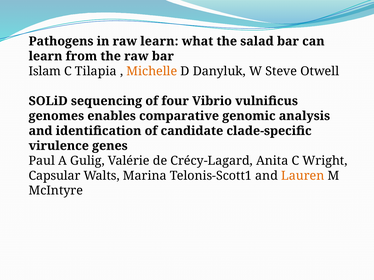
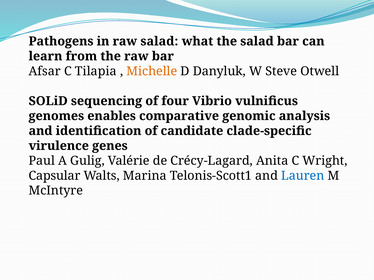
raw learn: learn -> salad (159, 41)
Islam: Islam -> Afsar (45, 71)
Lauren colour: orange -> blue (303, 176)
